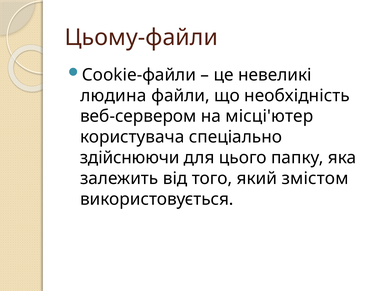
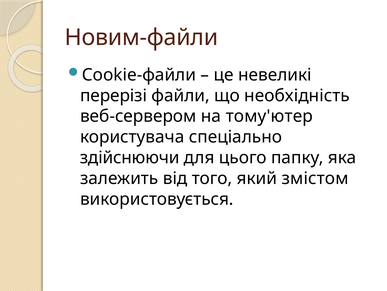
Цьому-файли: Цьому-файли -> Новим-файли (141, 37)
людина: людина -> перерізі (114, 95)
місці'ютер: місці'ютер -> тому'ютер (269, 116)
